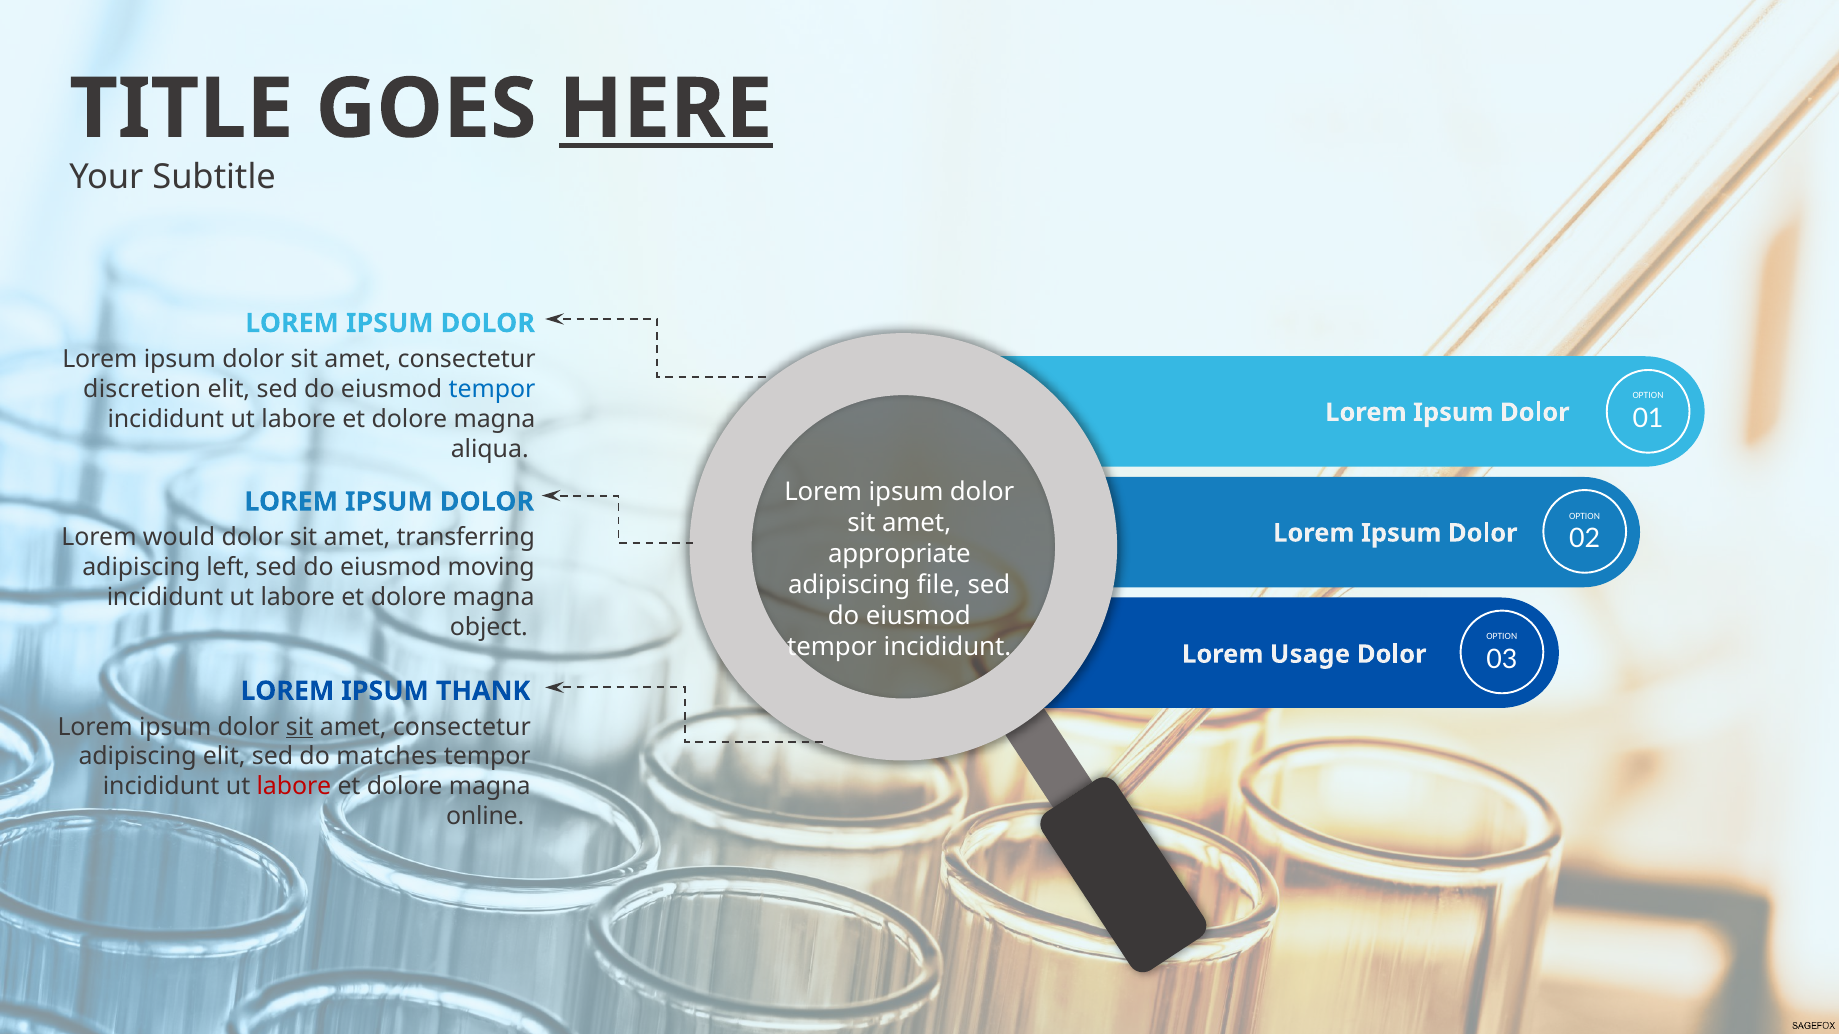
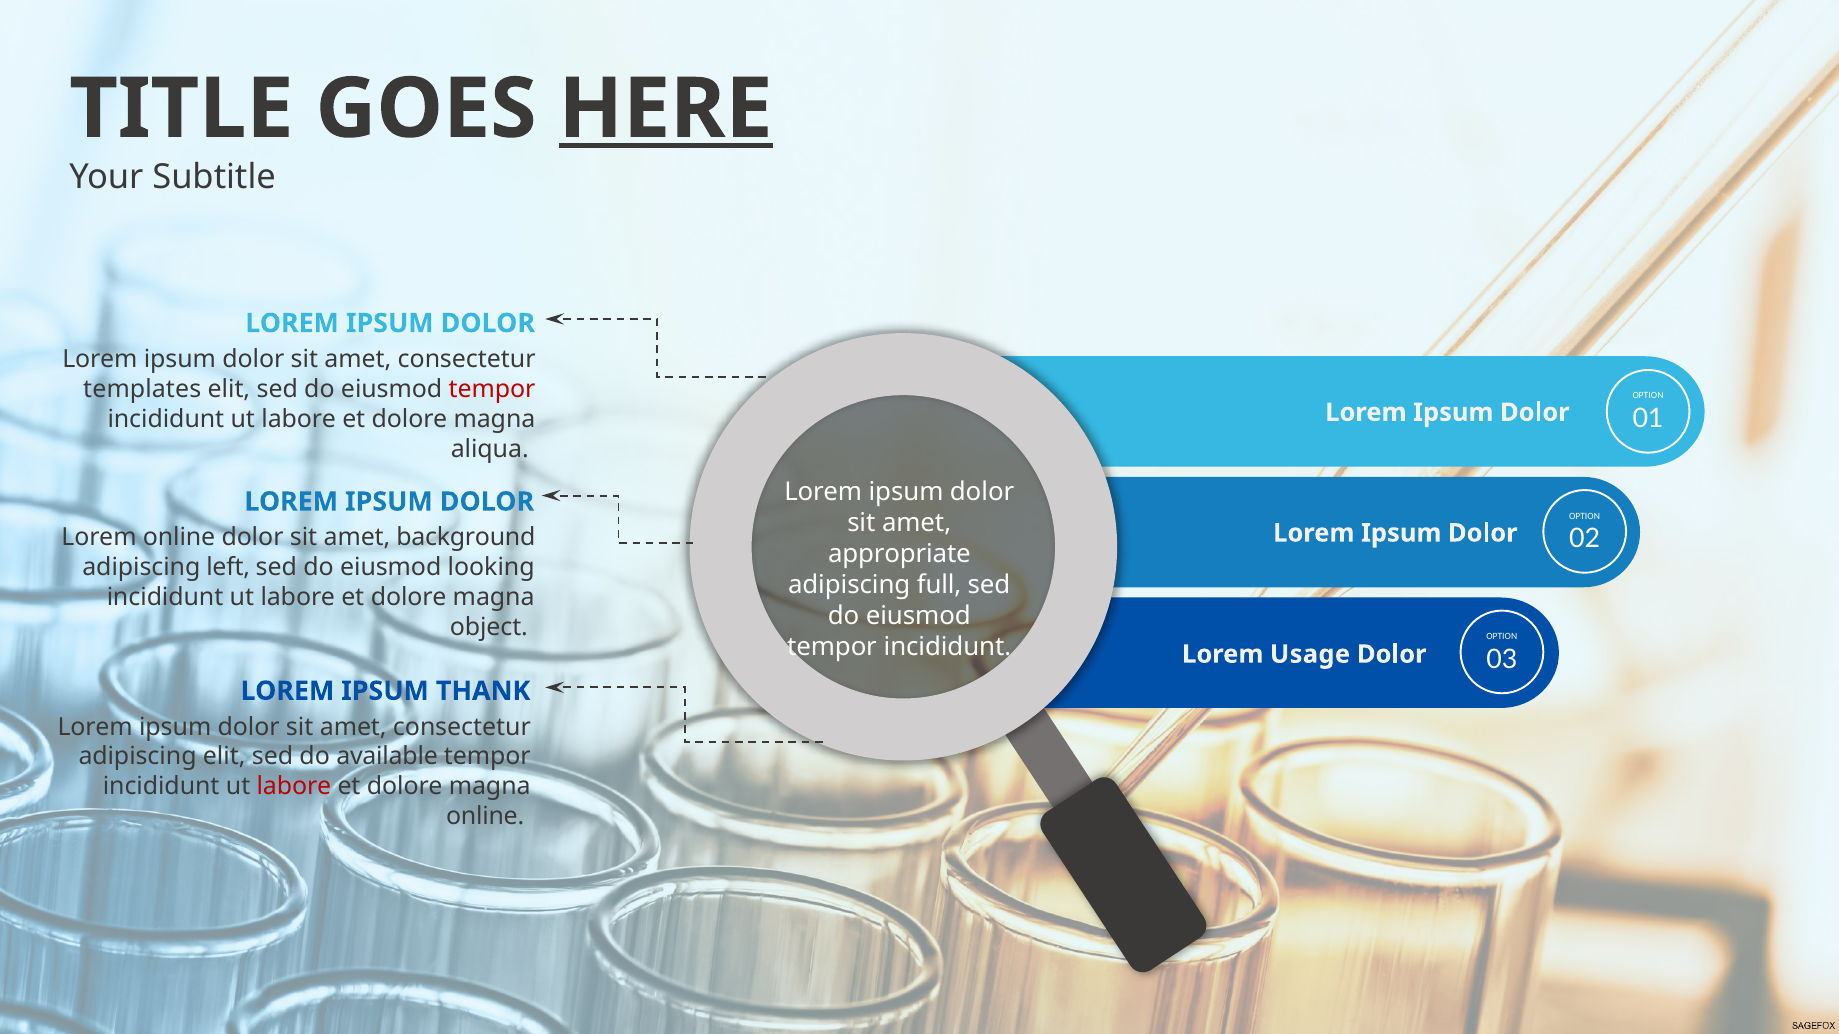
discretion: discretion -> templates (142, 389)
tempor colour: blue -> red (492, 389)
Lorem would: would -> online (179, 538)
transferring: transferring -> background (466, 538)
moving: moving -> looking (491, 568)
file: file -> full (939, 585)
sit underline: present -> none (300, 727)
matches: matches -> available (387, 757)
